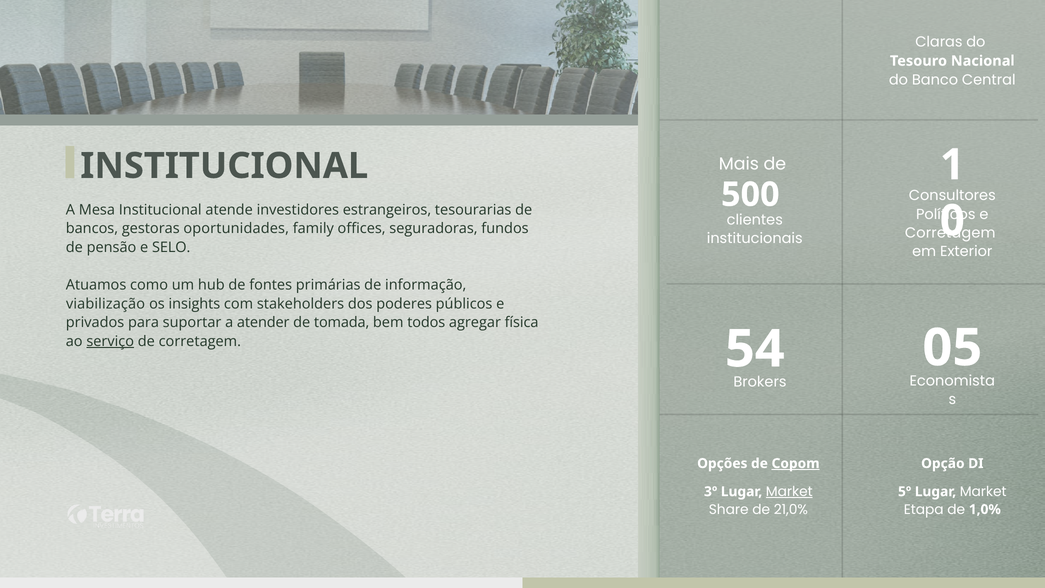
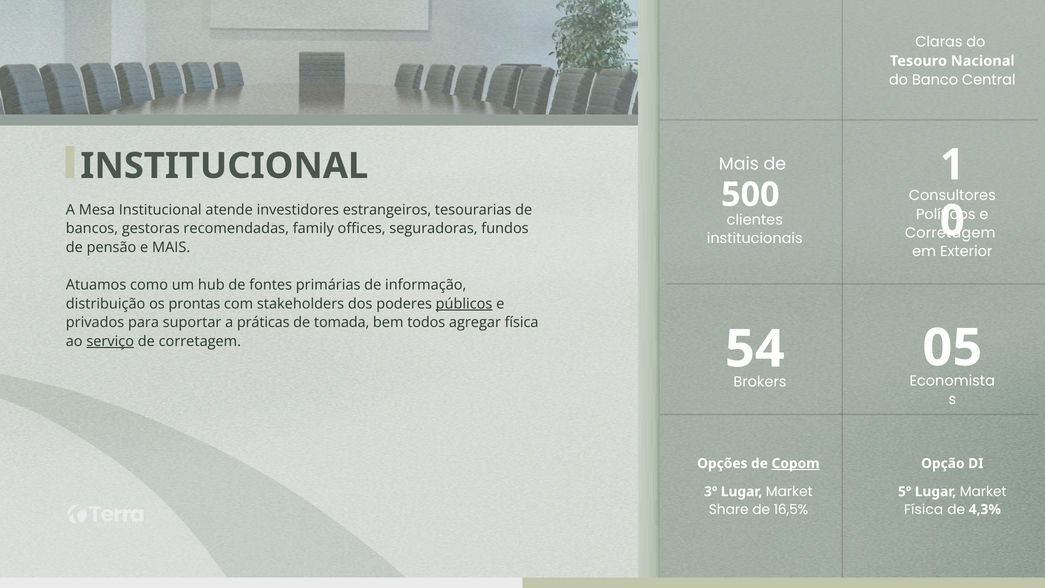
oportunidades: oportunidades -> recomendadas (236, 229)
e SELO: SELO -> MAIS (171, 247)
viabilização: viabilização -> distribuição (106, 304)
insights: insights -> prontas (194, 304)
públicos underline: none -> present (464, 304)
atender: atender -> práticas (263, 323)
Market underline: present -> none (789, 491)
21,0%: 21,0% -> 16,5% (791, 509)
Etapa: Etapa -> Física (924, 509)
1,0%: 1,0% -> 4,3% (985, 509)
